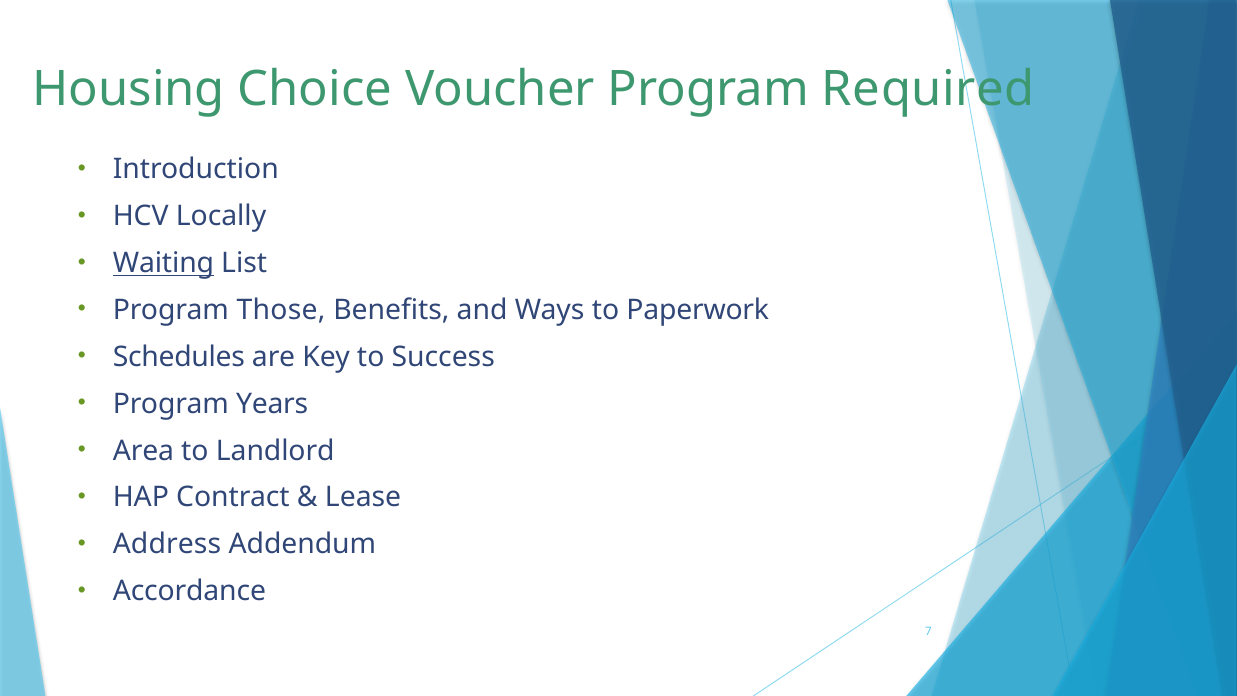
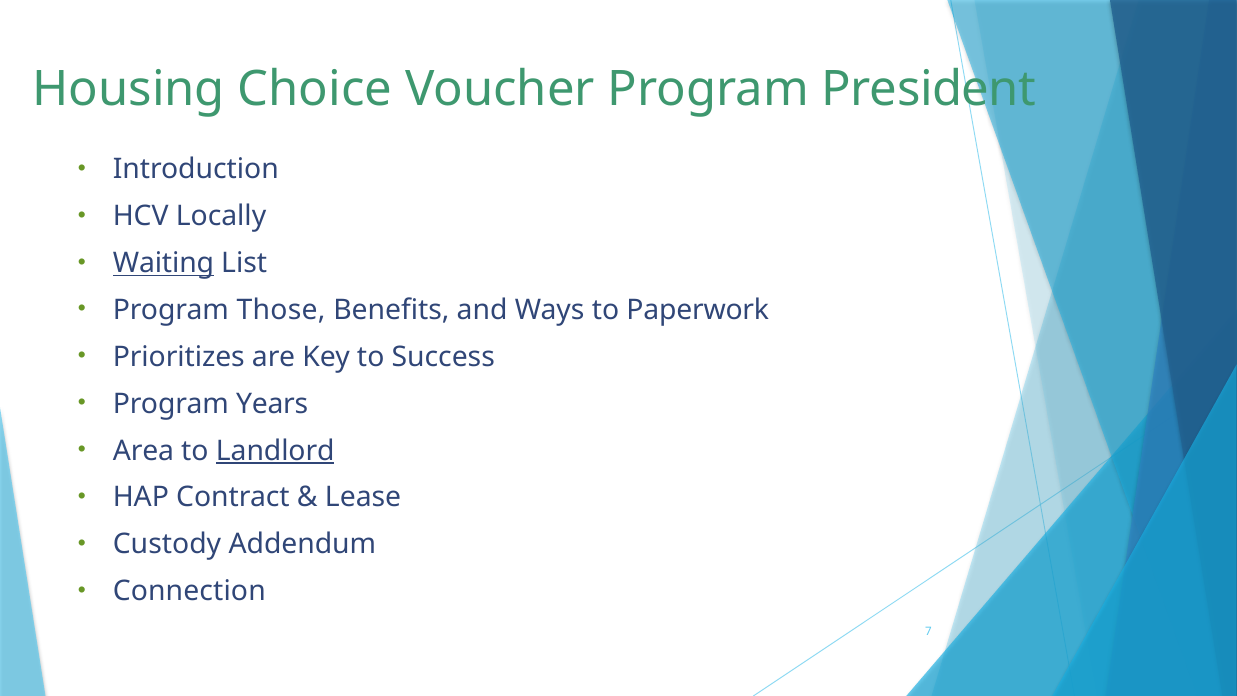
Required: Required -> President (929, 89)
Schedules: Schedules -> Prioritizes (179, 357)
Landlord underline: none -> present (275, 451)
Address: Address -> Custody (167, 544)
Accordance: Accordance -> Connection (189, 591)
